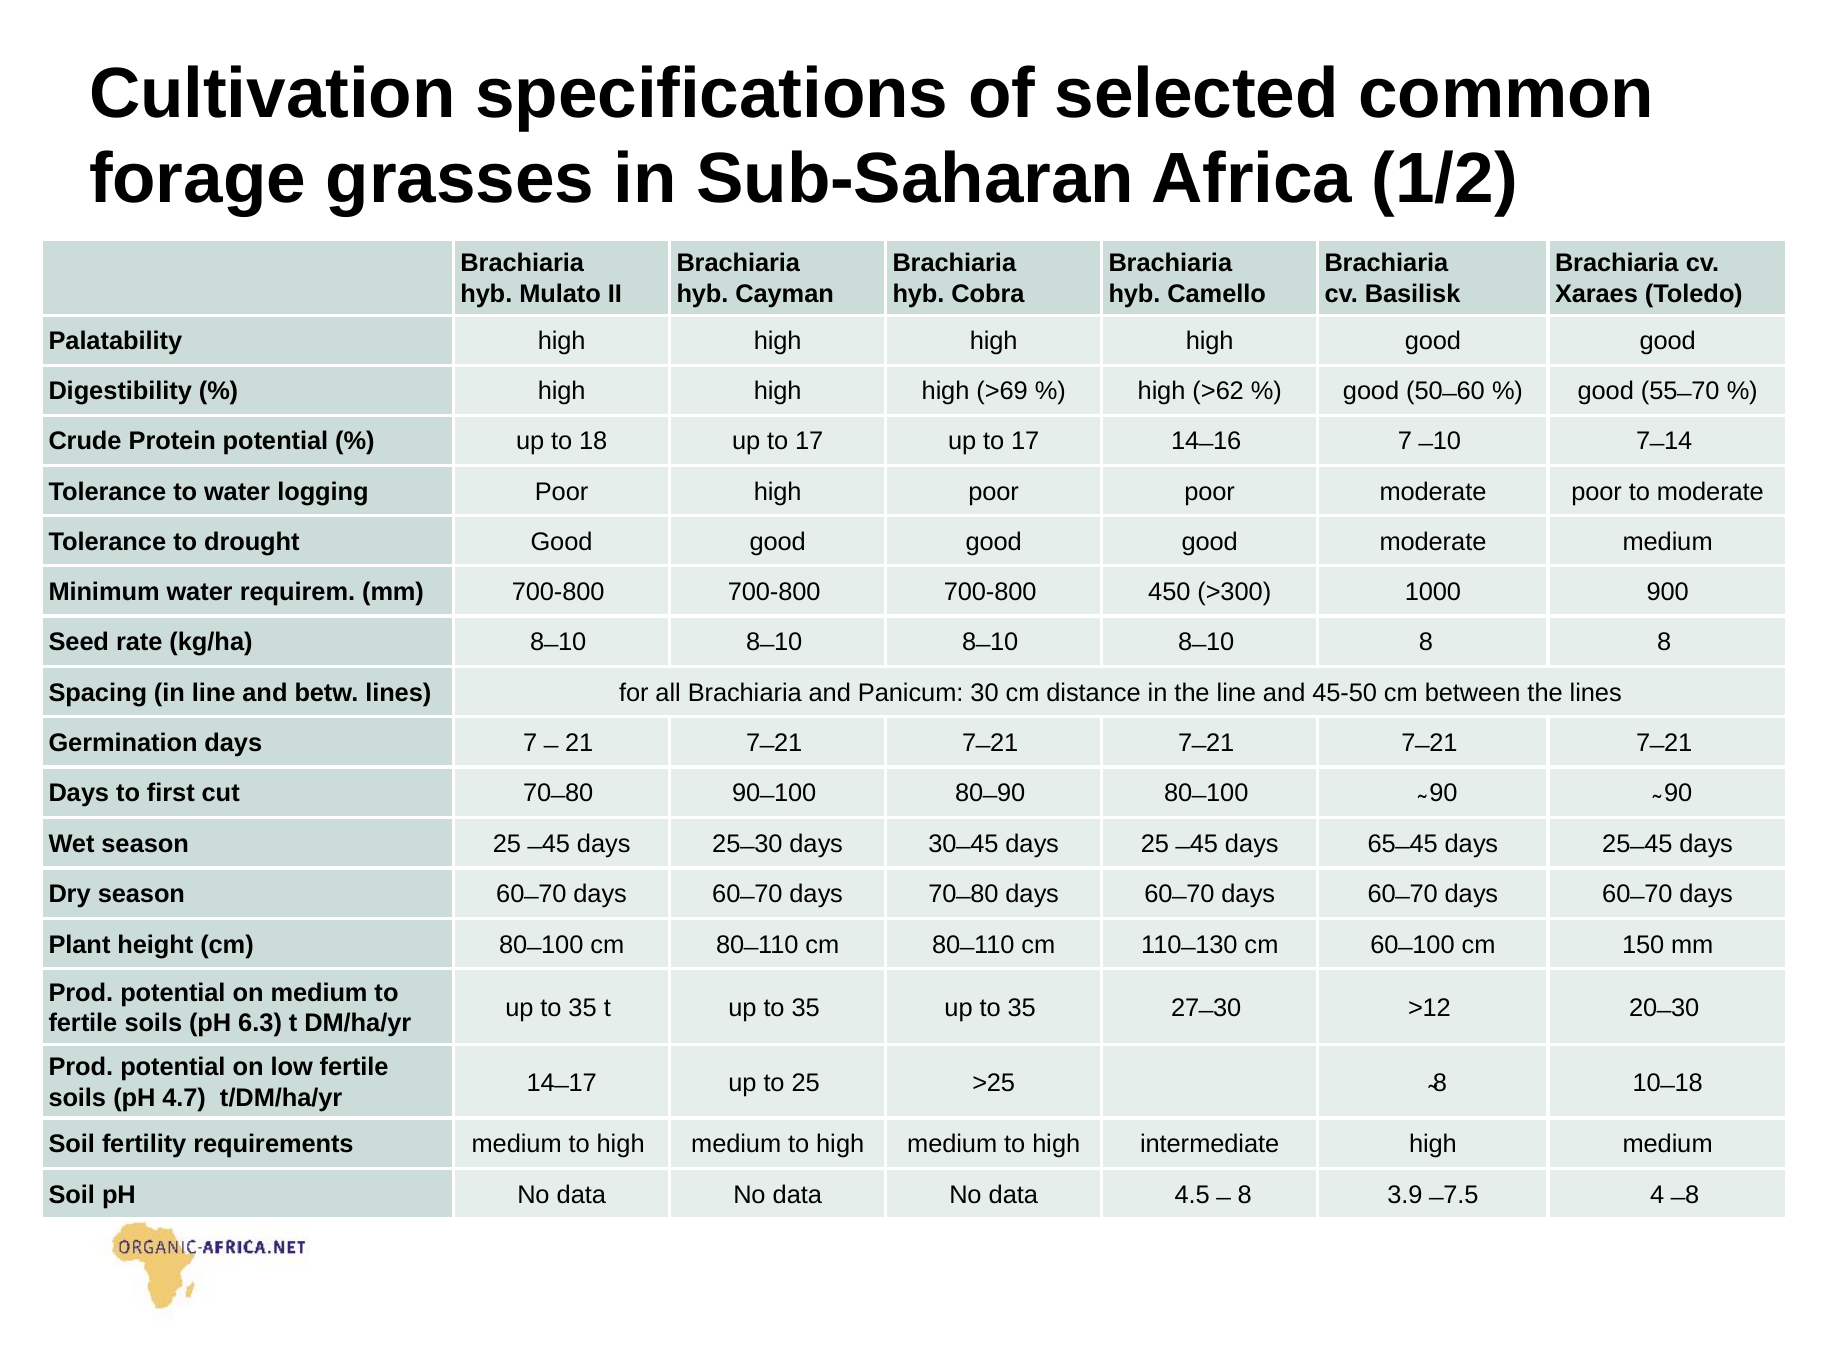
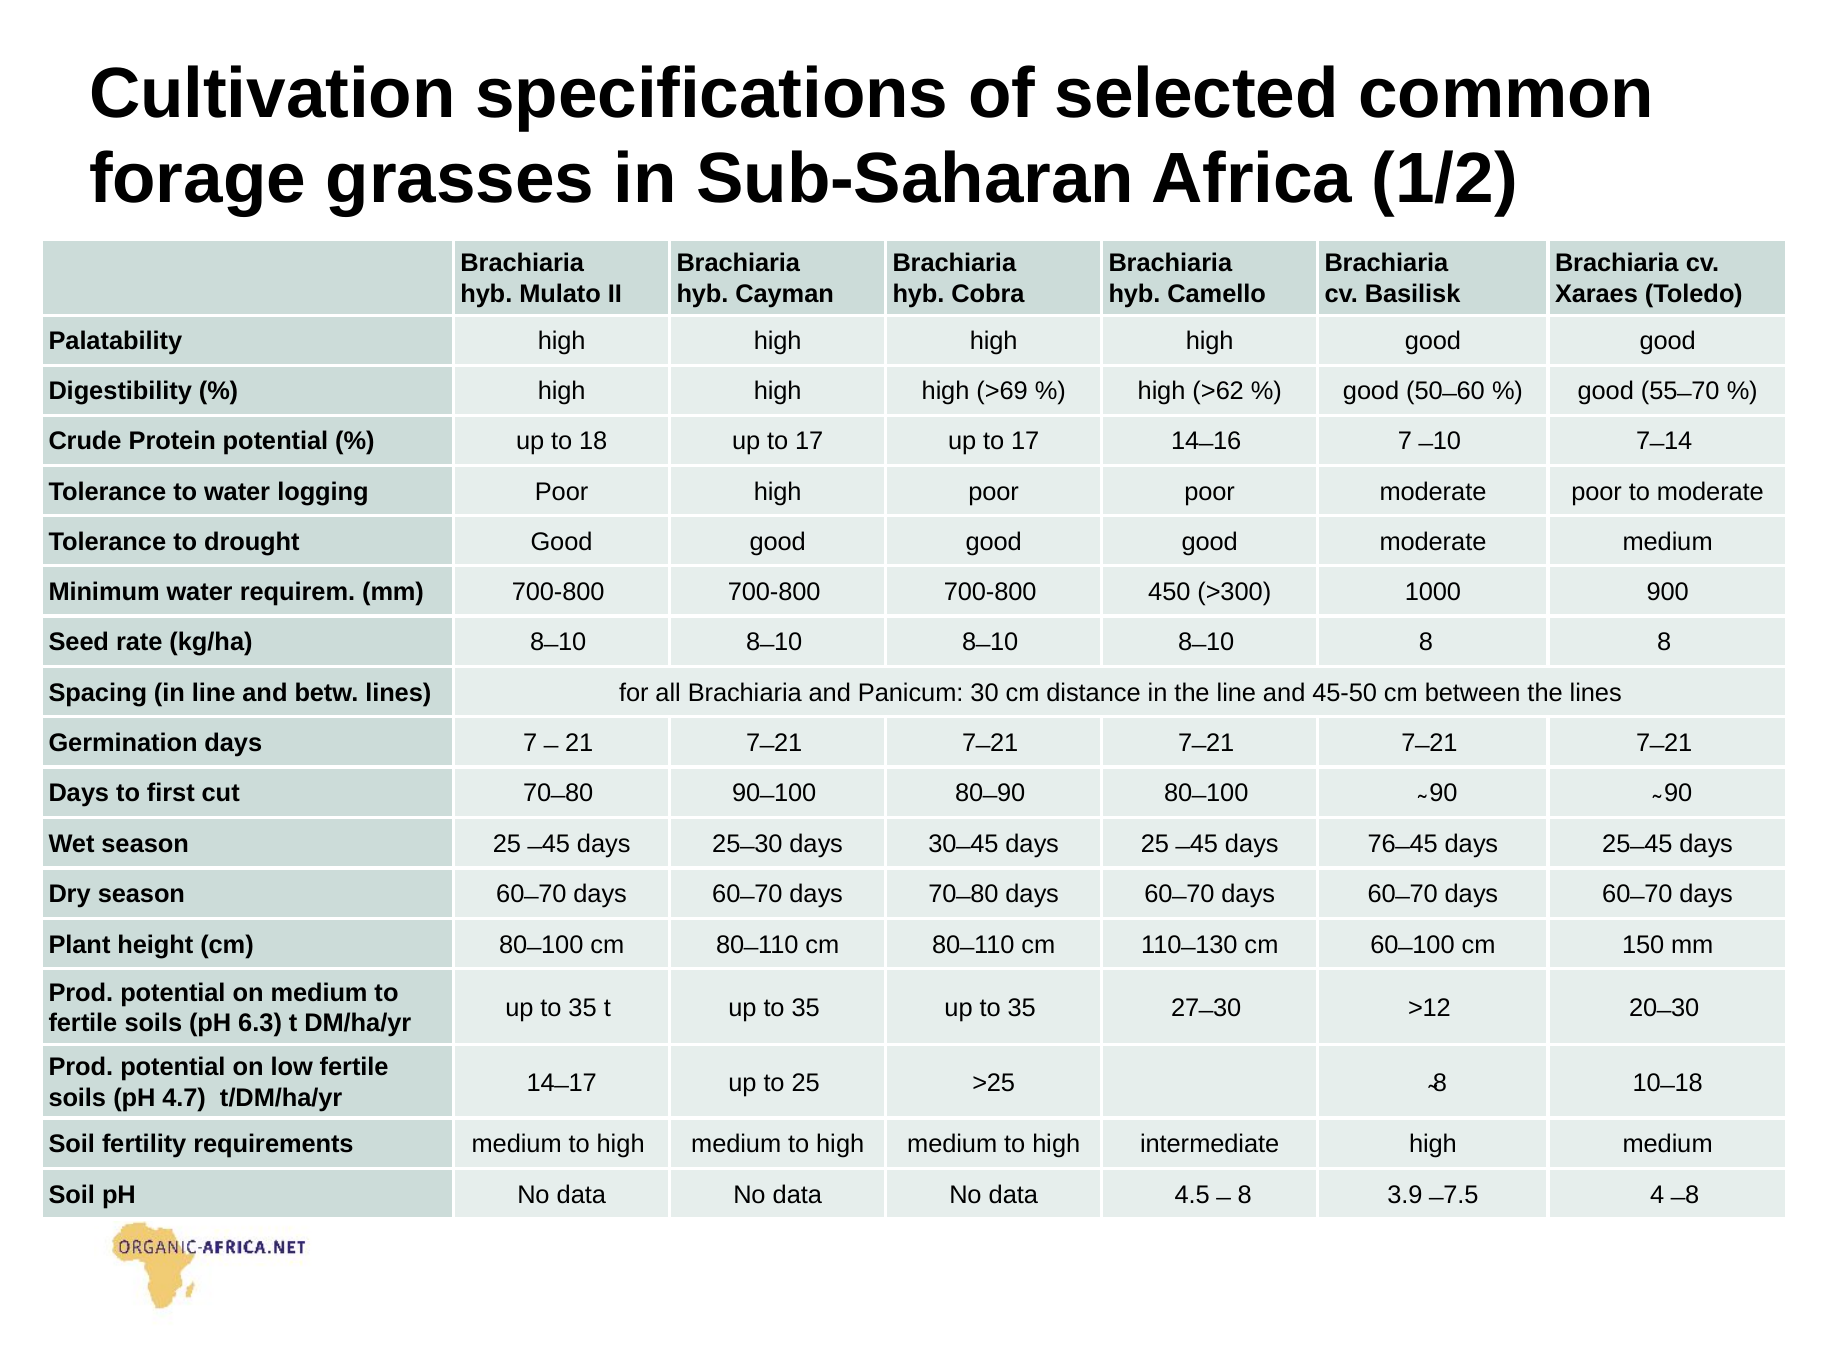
65: 65 -> 76 (1382, 844)
